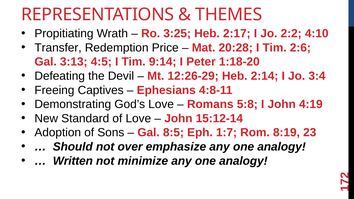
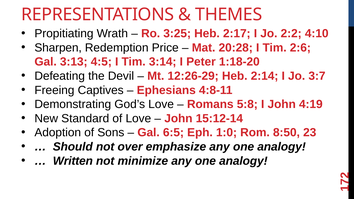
Transfer: Transfer -> Sharpen (58, 48)
9:14: 9:14 -> 3:14 (163, 62)
3:4: 3:4 -> 3:7 (317, 76)
8:5: 8:5 -> 6:5 (173, 133)
1:7: 1:7 -> 1:0 (226, 133)
8:19: 8:19 -> 8:50 (286, 133)
